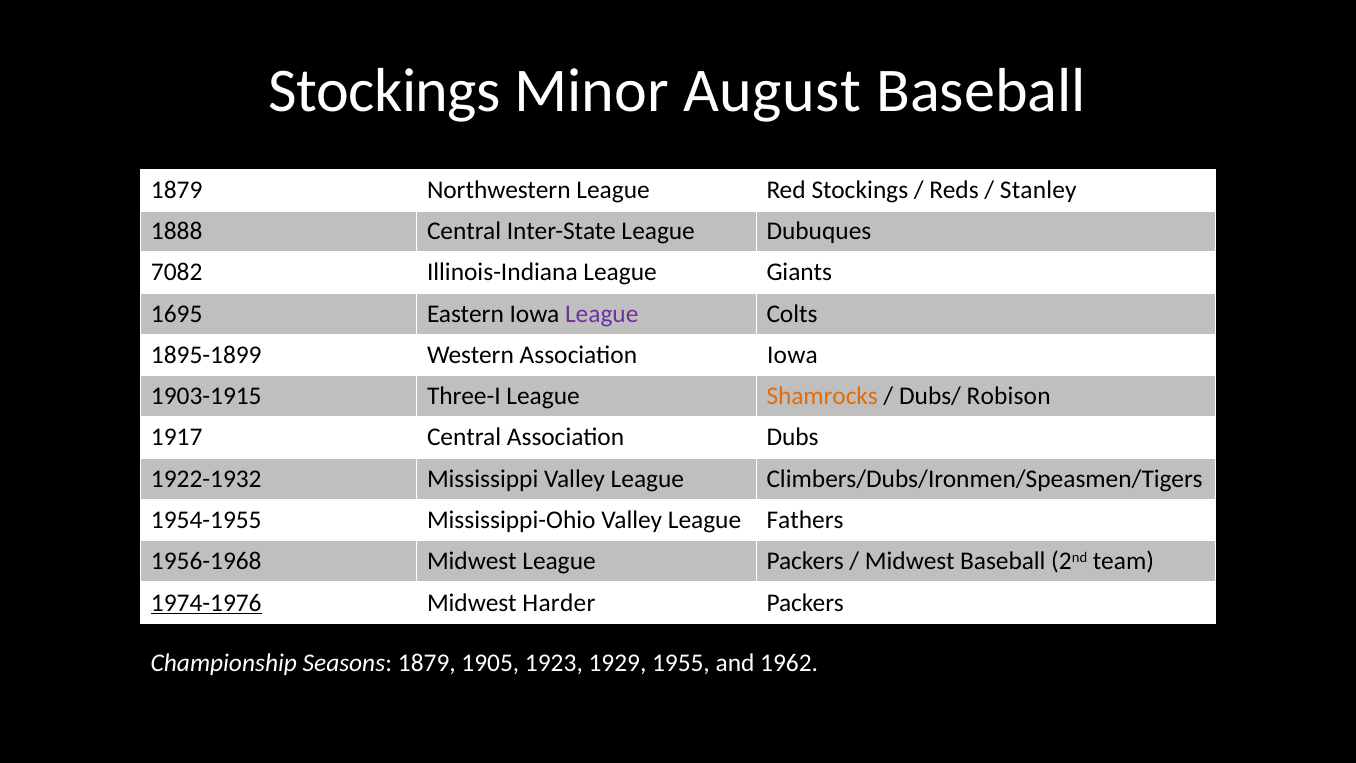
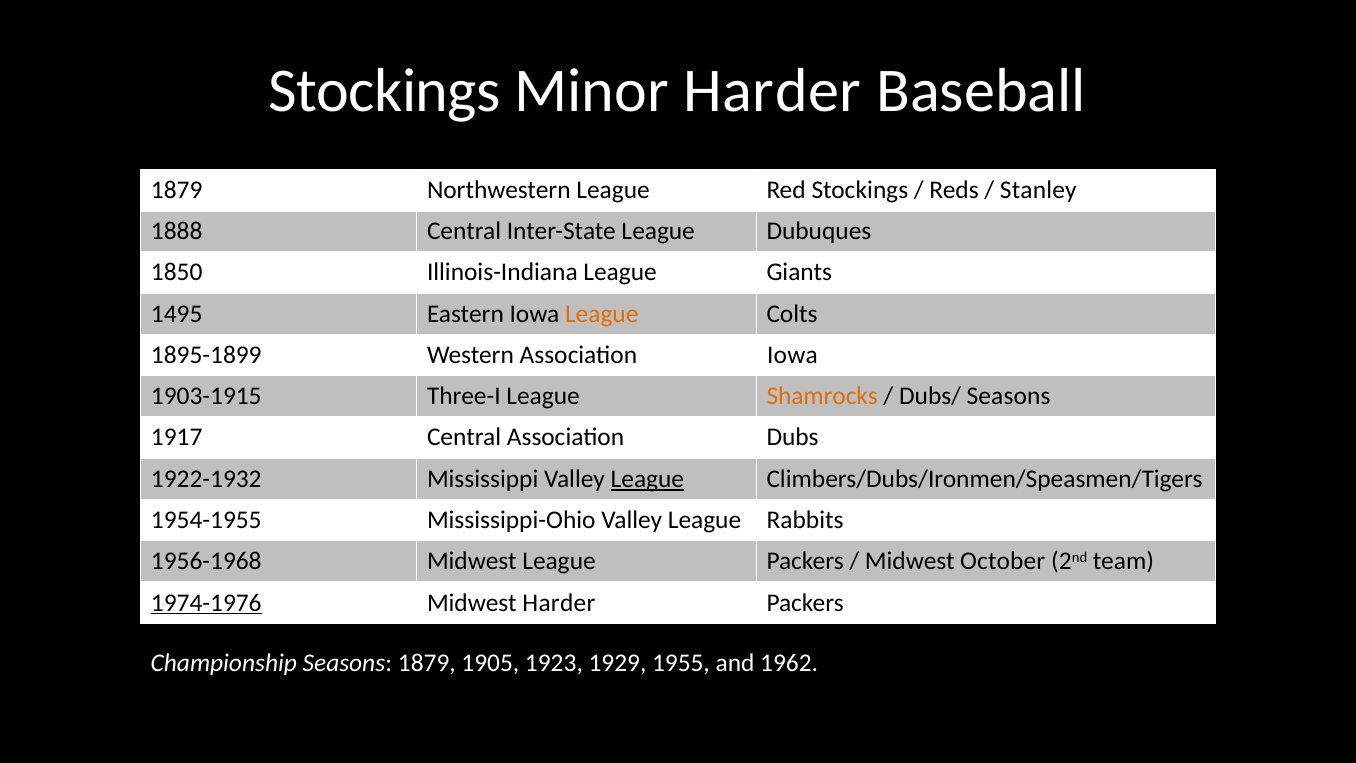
Minor August: August -> Harder (772, 91)
7082: 7082 -> 1850 (177, 272)
1695: 1695 -> 1495 (177, 314)
League colour: purple -> orange (602, 314)
Dubs/ Robison: Robison -> Seasons (1009, 396)
League underline: none -> present (647, 479)
Fathers: Fathers -> Rabbits (805, 520)
Midwest Baseball: Baseball -> October (1003, 561)
